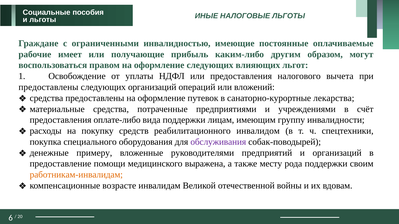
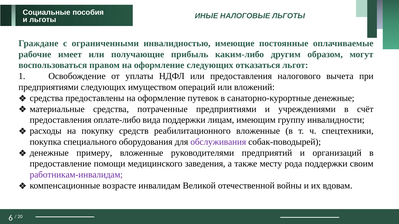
влияющих: влияющих -> отказаться (258, 65)
предоставлены: предоставлены -> предприятиями (49, 87)
следующих организаций: организаций -> имуществом (152, 87)
санаторно-курортные лекарства: лекарства -> денежные (334, 98)
реабилитационного инвалидом: инвалидом -> вложенные (258, 131)
выражена: выражена -> заведения (205, 164)
работникам-инвалидам colour: orange -> purple (76, 175)
